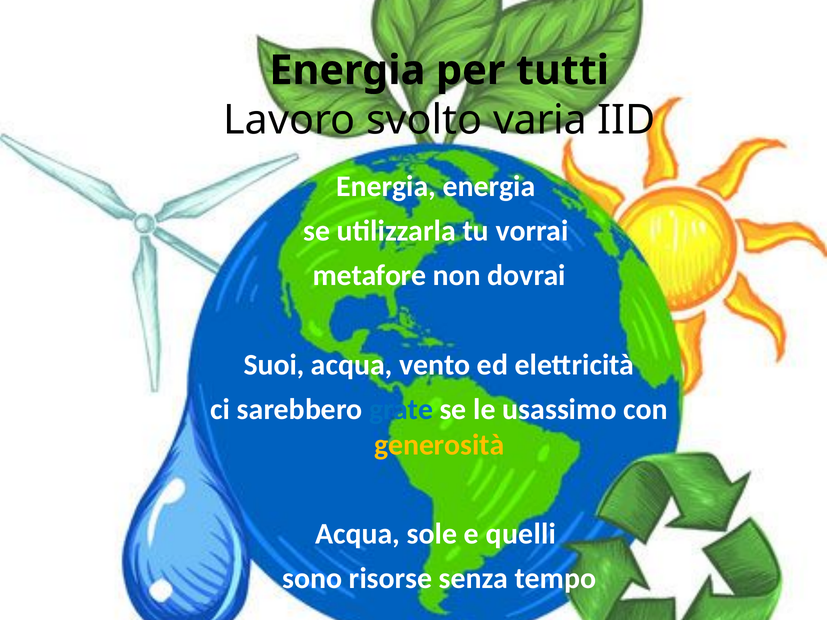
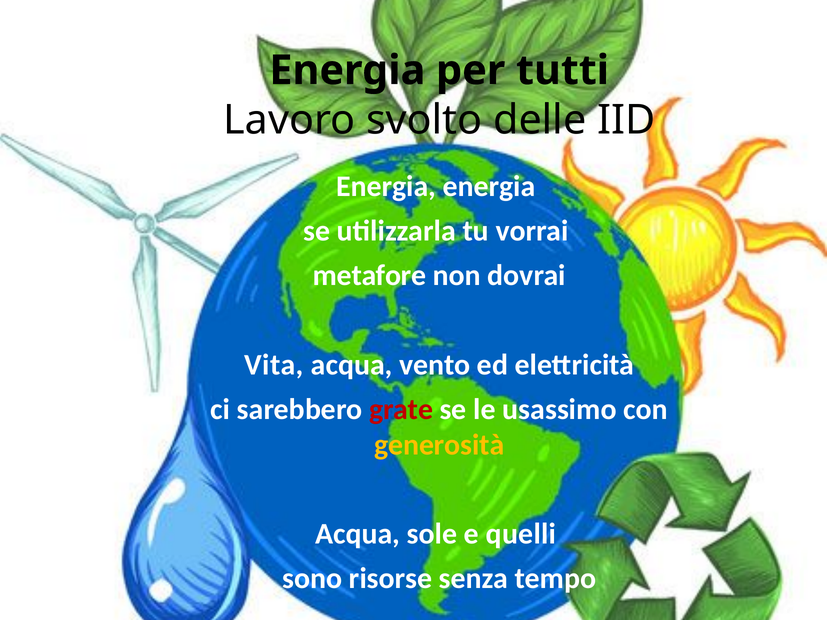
varia: varia -> delle (540, 120)
Suoi: Suoi -> Vita (274, 365)
grate colour: blue -> red (401, 409)
